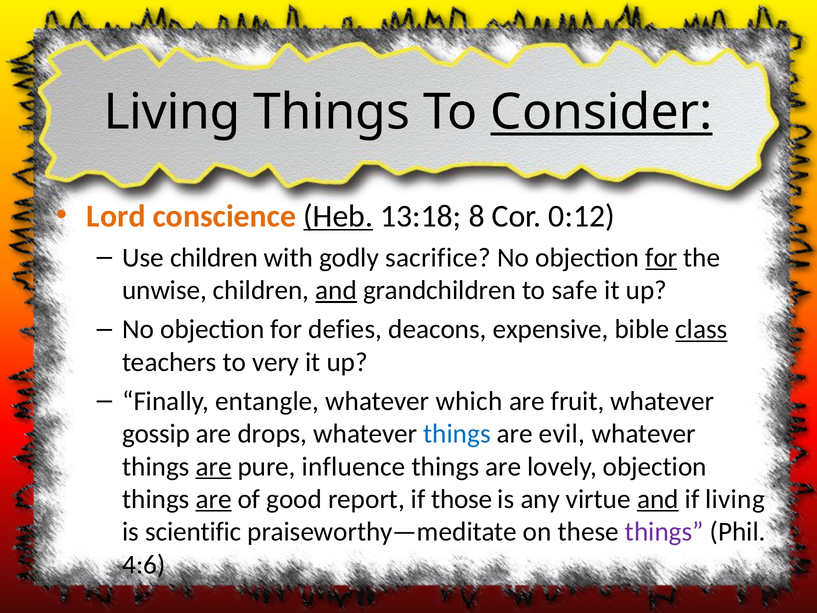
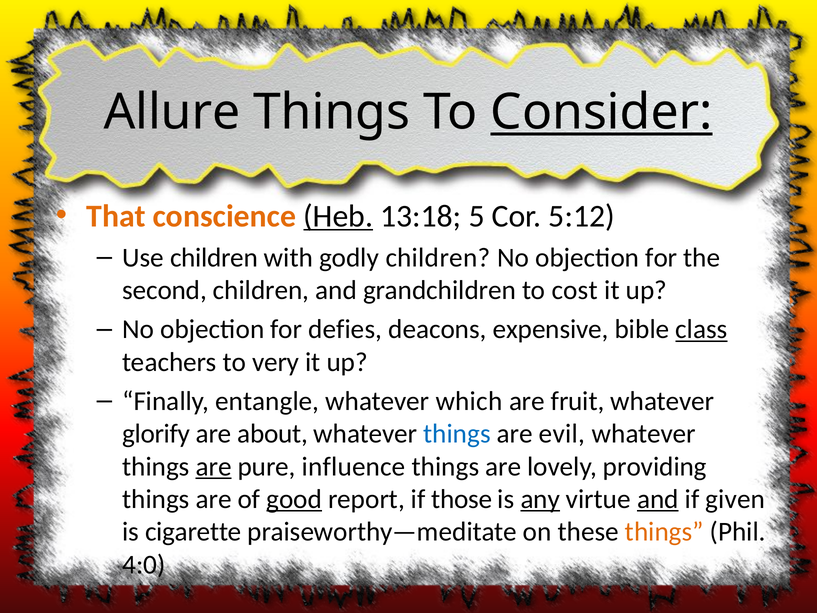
Living: Living -> Allure (172, 112)
Lord: Lord -> That (116, 216)
8: 8 -> 5 (477, 216)
0:12: 0:12 -> 5:12 (582, 216)
godly sacrifice: sacrifice -> children (438, 257)
for underline: present -> none (661, 257)
unwise: unwise -> second (165, 290)
and underline: present -> none (336, 290)
safe: safe -> cost (575, 290)
gossip: gossip -> glorify (156, 434)
drops: drops -> about (273, 434)
lovely objection: objection -> providing (655, 466)
are underline: present -> none (214, 499)
good underline: none -> present (294, 499)
any underline: none -> present (540, 499)
if living: living -> given (735, 499)
scientific: scientific -> cigarette (193, 532)
things colour: purple -> orange (664, 532)
4:6: 4:6 -> 4:0 (144, 564)
